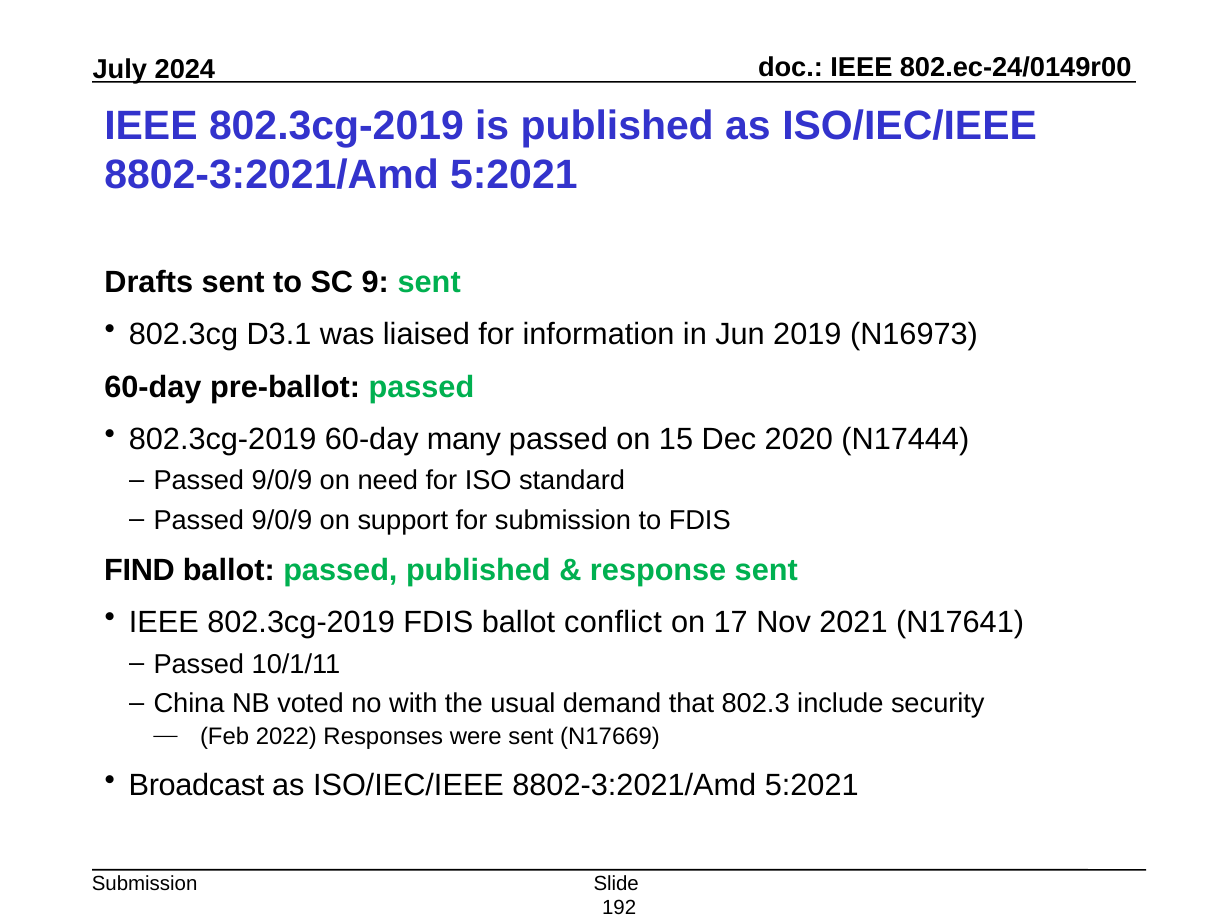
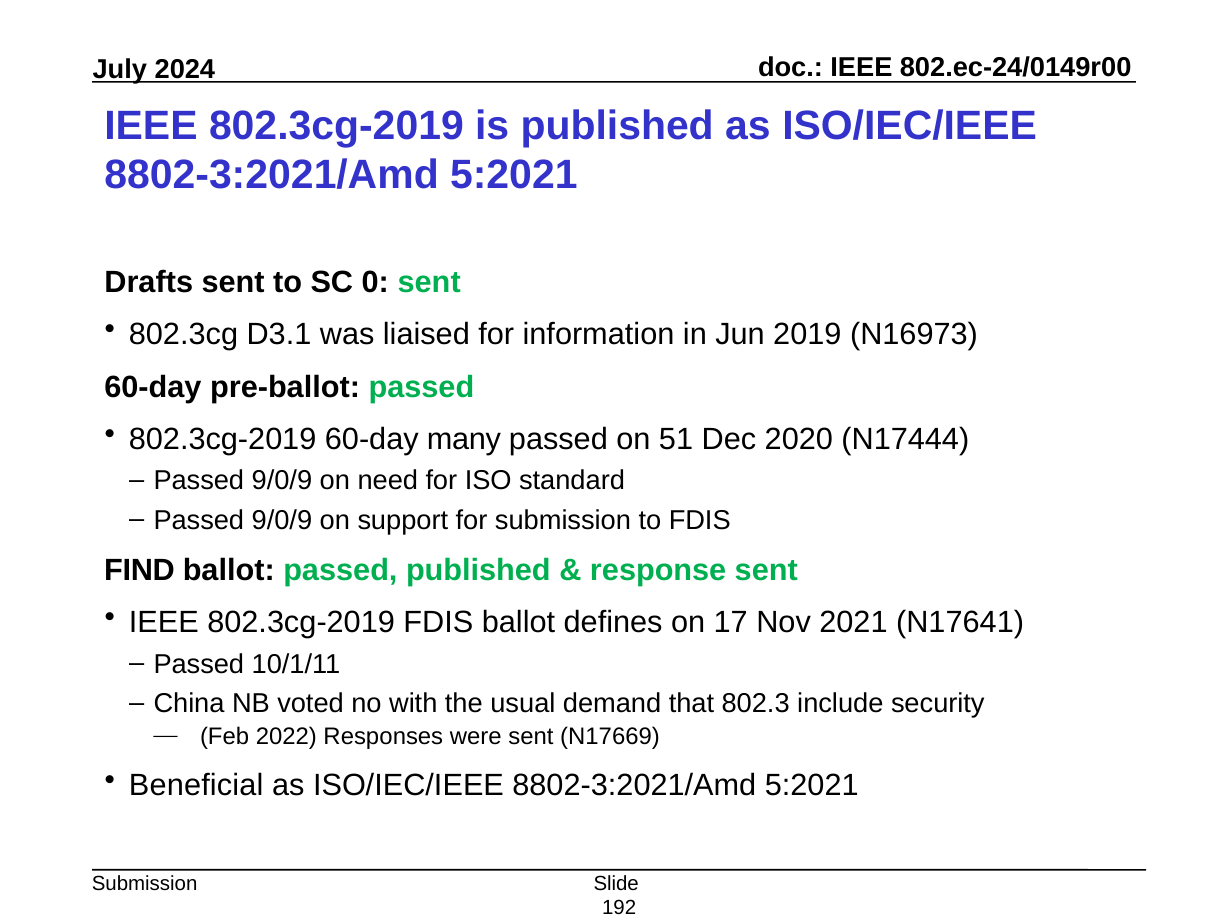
9: 9 -> 0 (375, 283)
15: 15 -> 51 (676, 439)
conflict: conflict -> defines (613, 623)
Broadcast: Broadcast -> Beneficial (196, 785)
